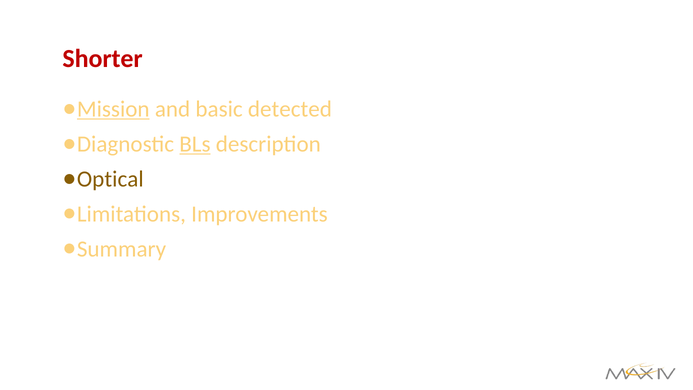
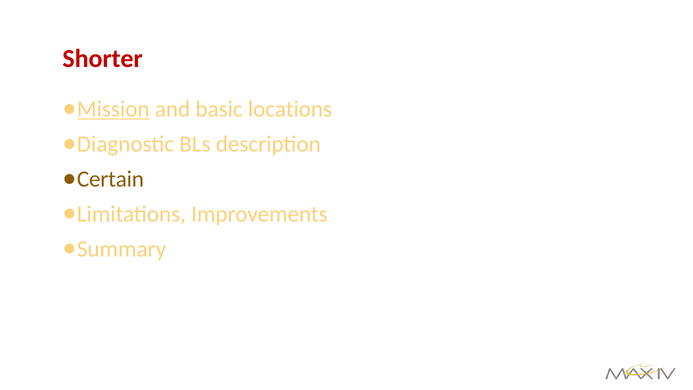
detected: detected -> locations (290, 109)
BLs underline: present -> none (195, 144)
Optical: Optical -> Certain (110, 179)
